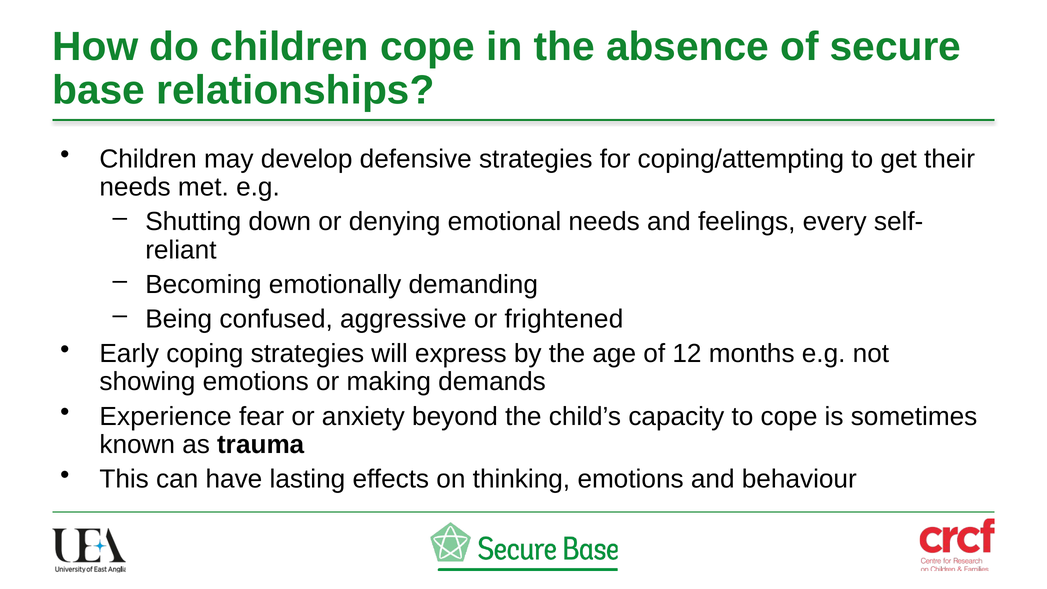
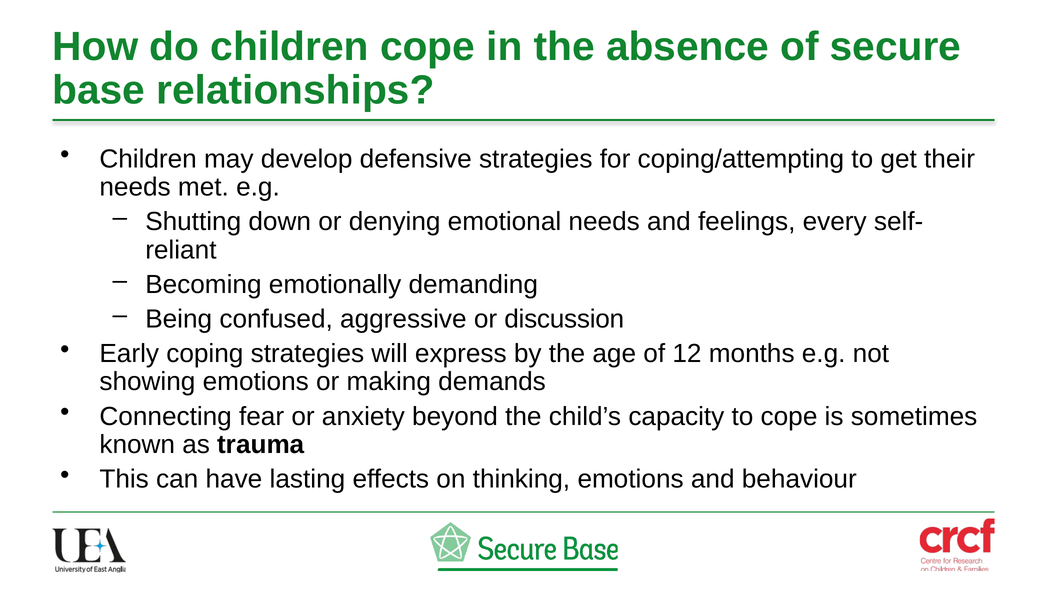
frightened: frightened -> discussion (564, 319)
Experience: Experience -> Connecting (166, 416)
